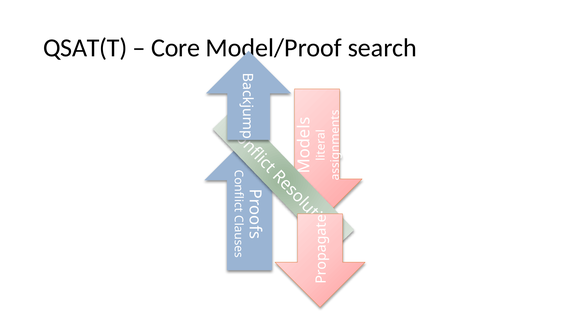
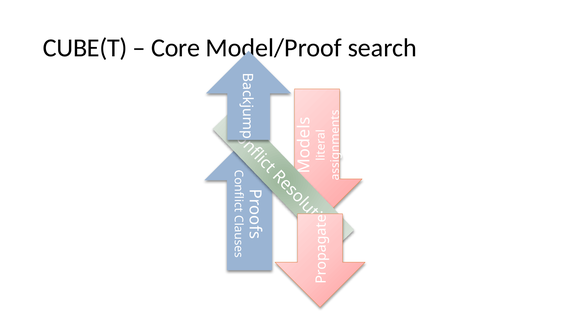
QSAT(T: QSAT(T -> CUBE(T (85, 48)
